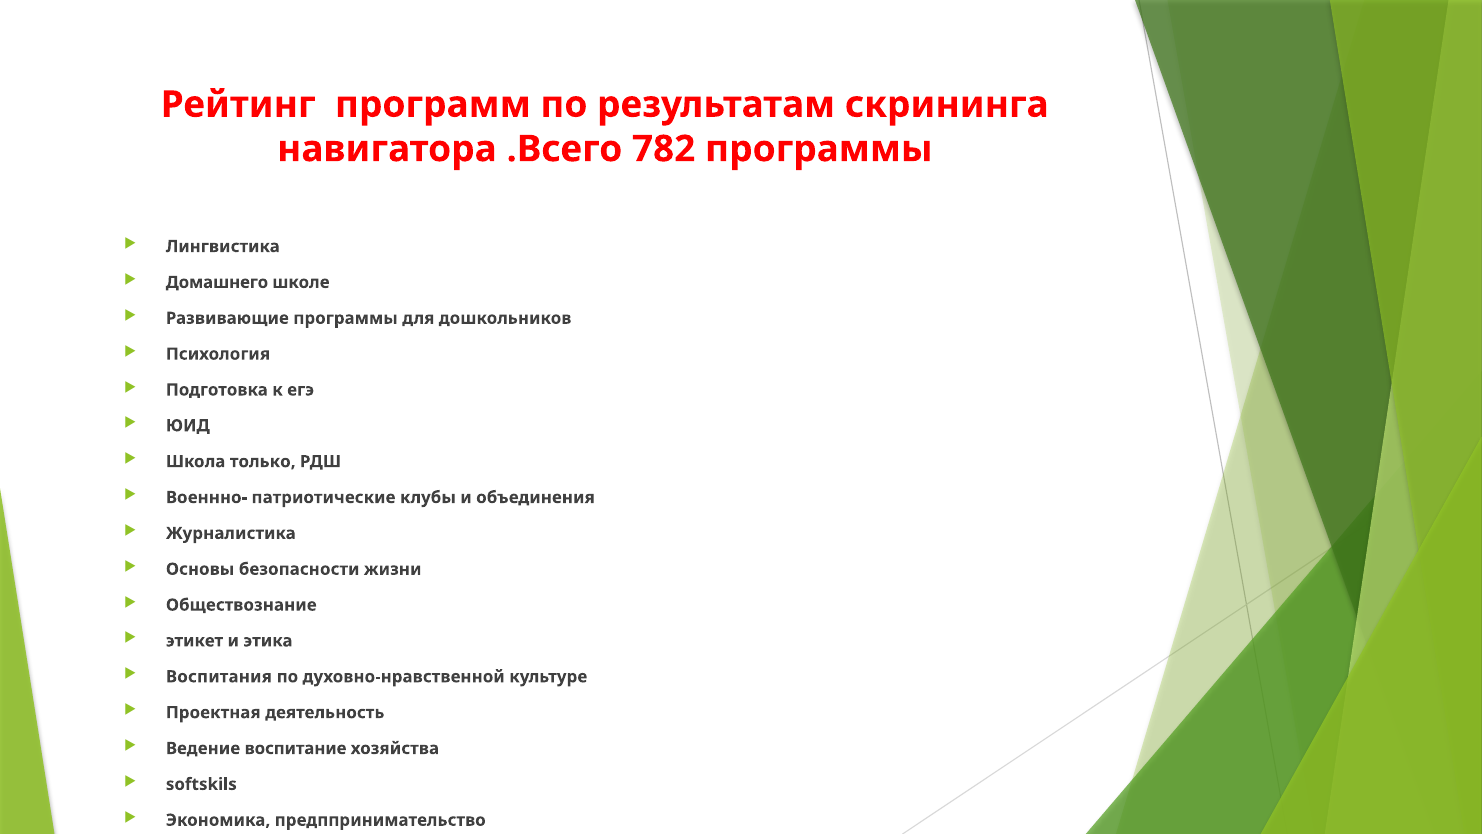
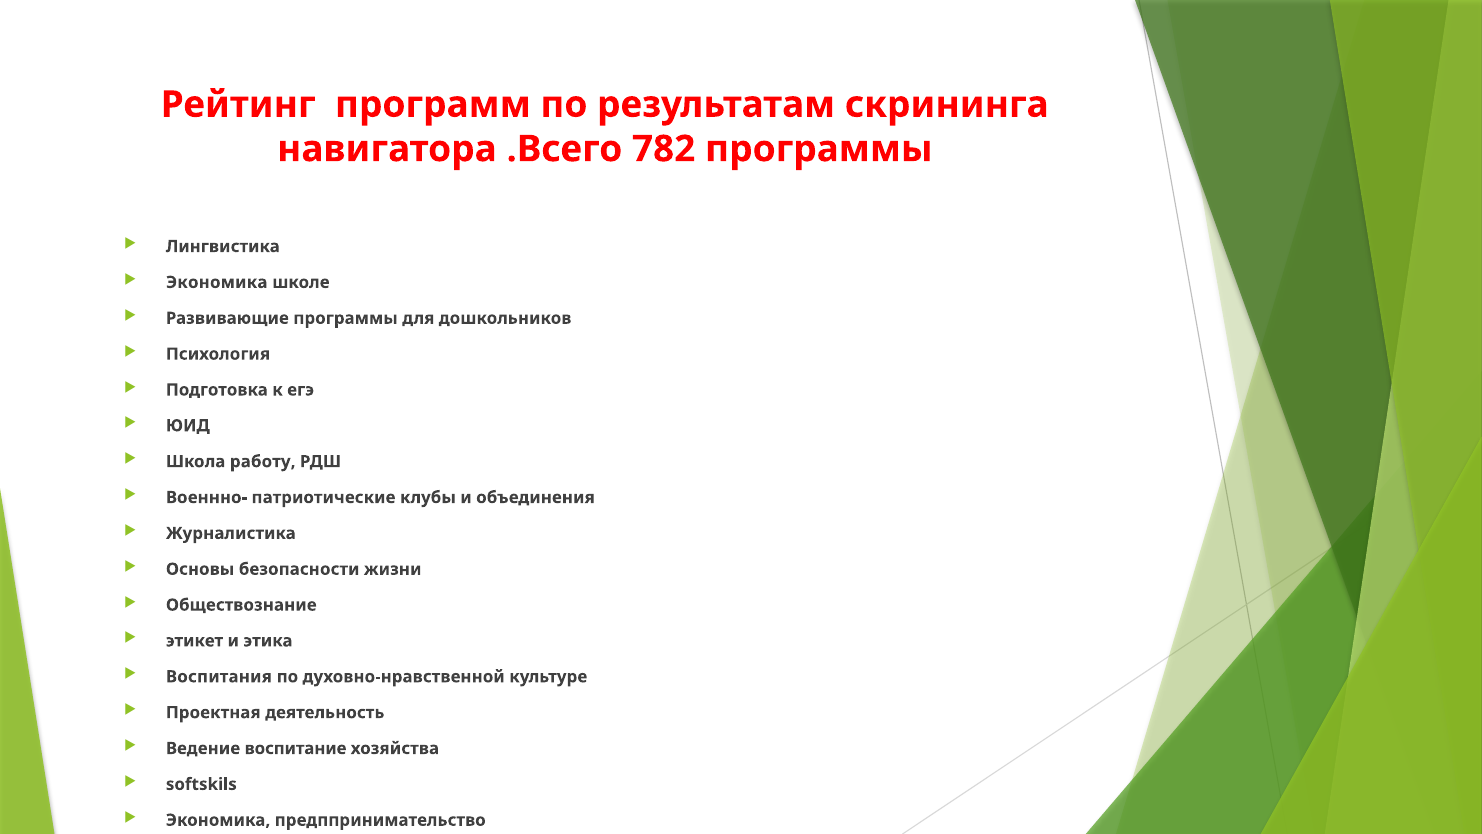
Домашнего: Домашнего -> Экономика (217, 282)
только: только -> работу (263, 461)
